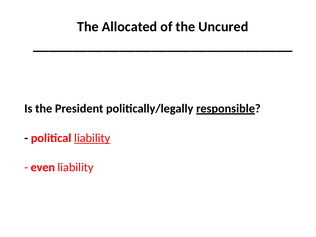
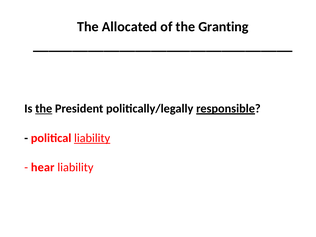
Uncured: Uncured -> Granting (223, 27)
the underline: none -> present (44, 109)
even: even -> hear (43, 167)
